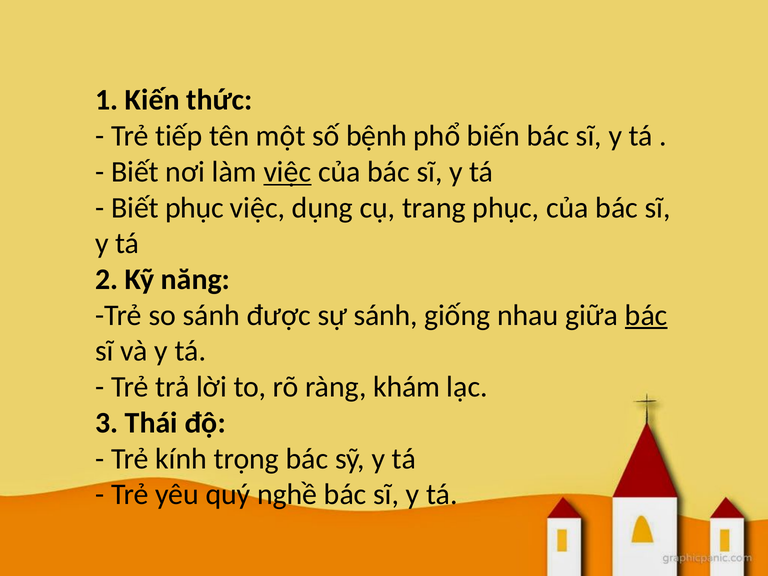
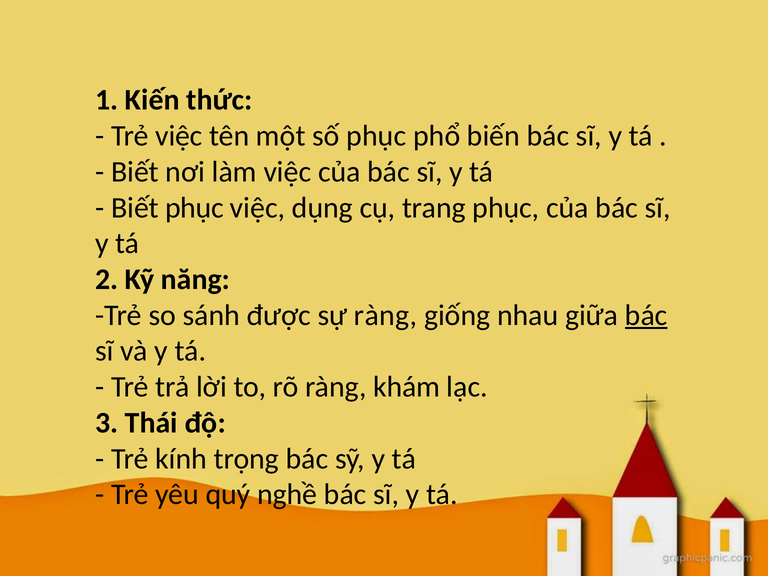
Trẻ tiếp: tiếp -> việc (179, 136)
số bệnh: bệnh -> phục (376, 136)
việc underline: present -> none (287, 172)
sự sánh: sánh -> ràng (386, 315)
